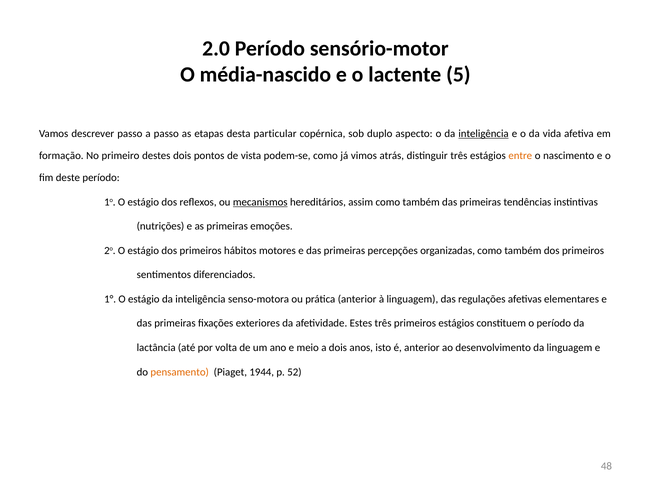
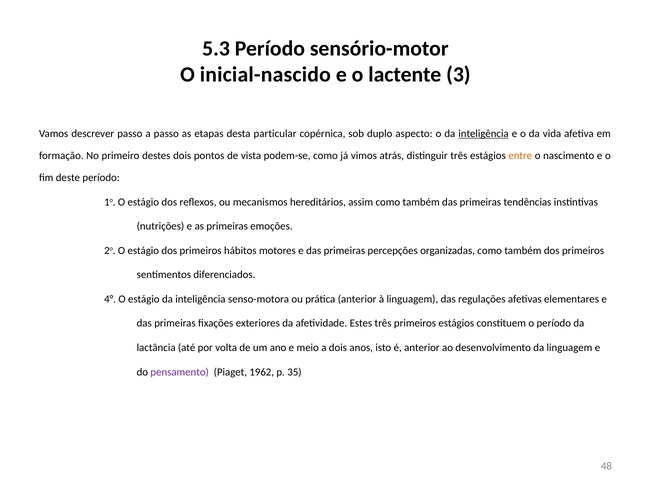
2.0: 2.0 -> 5.3 (216, 49)
média-nascido: média-nascido -> inicial-nascido (265, 75)
5: 5 -> 3 (458, 75)
mecanismos underline: present -> none (260, 202)
1°: 1° -> 4° (110, 299)
pensamento colour: orange -> purple (180, 372)
1944: 1944 -> 1962 (262, 372)
52: 52 -> 35 (294, 372)
